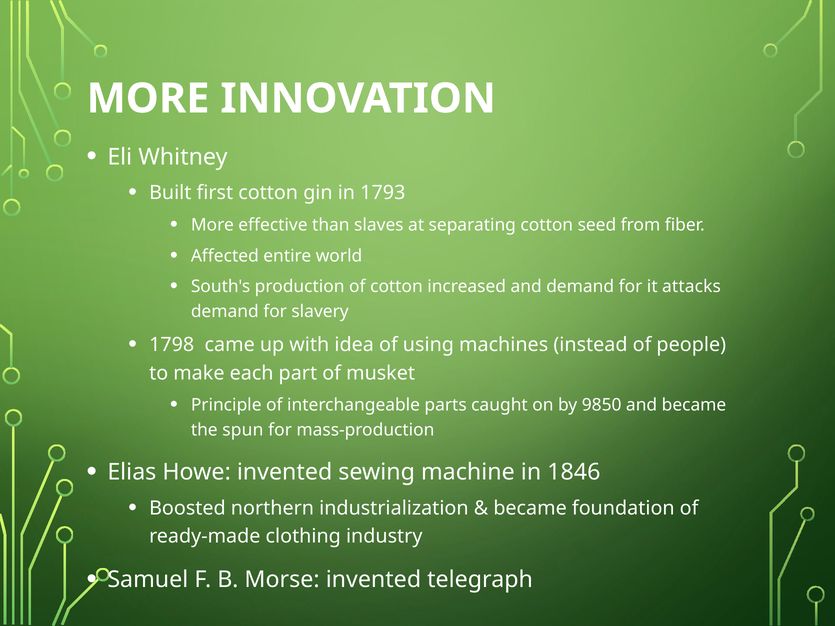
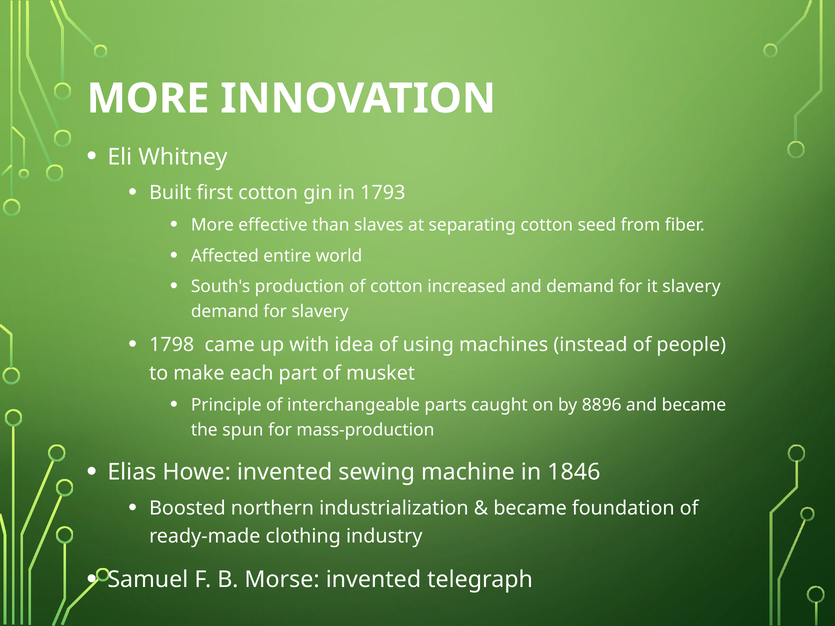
it attacks: attacks -> slavery (691, 287)
9850: 9850 -> 8896 (602, 405)
